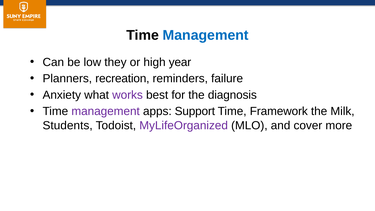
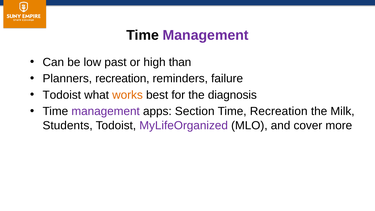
Management colour: blue -> purple (206, 35)
they: they -> past (115, 62)
year: year -> than (180, 62)
Anxiety: Anxiety -> Todoist (62, 95)
works colour: purple -> orange (128, 95)
Support: Support -> Section (195, 111)
Time Framework: Framework -> Recreation (279, 111)
